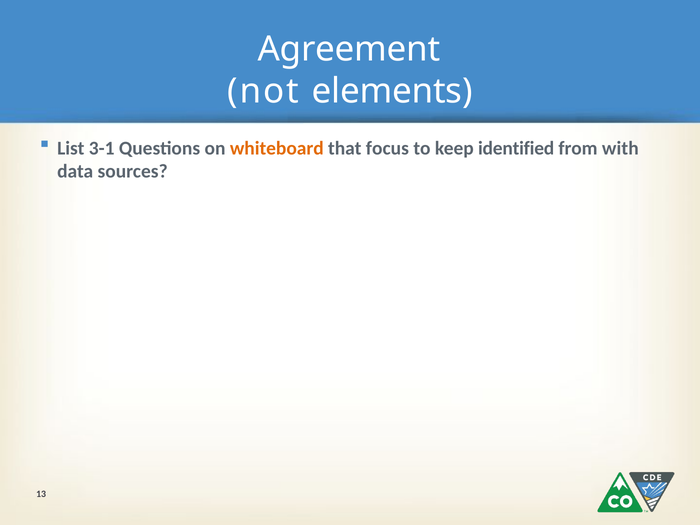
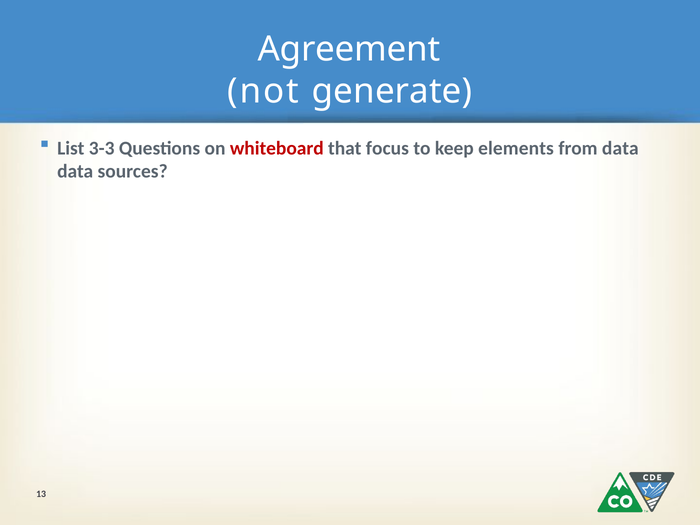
elements: elements -> generate (392, 91)
3-1: 3-1 -> 3-3 (102, 148)
whiteboard colour: orange -> red (277, 148)
identified: identified -> elements (516, 148)
from with: with -> data (620, 148)
